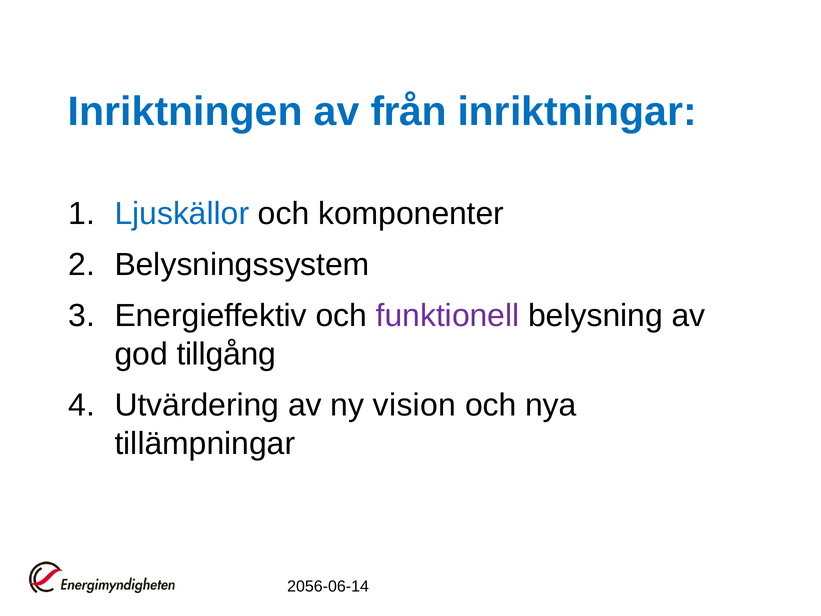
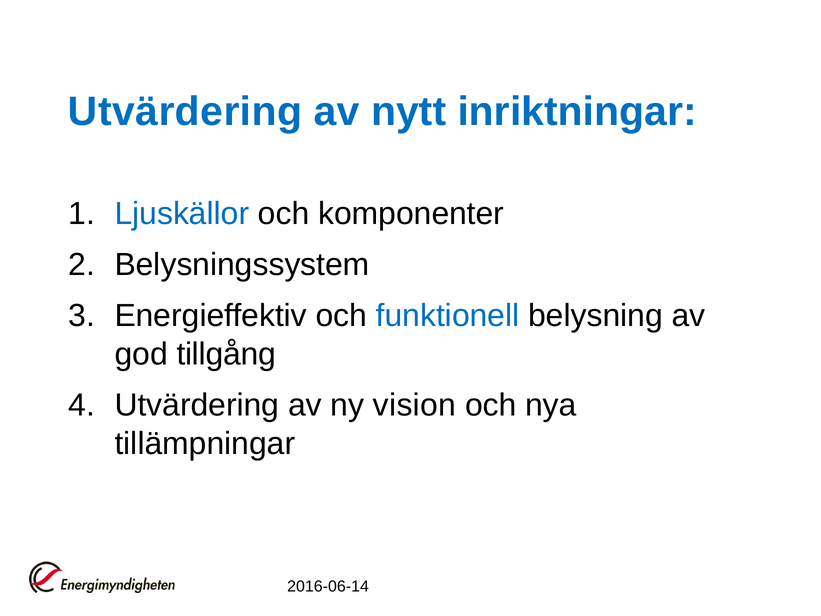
Inriktningen: Inriktningen -> Utvärdering (185, 112)
från: från -> nytt (409, 112)
funktionell colour: purple -> blue (448, 316)
2056-06-14: 2056-06-14 -> 2016-06-14 (328, 586)
